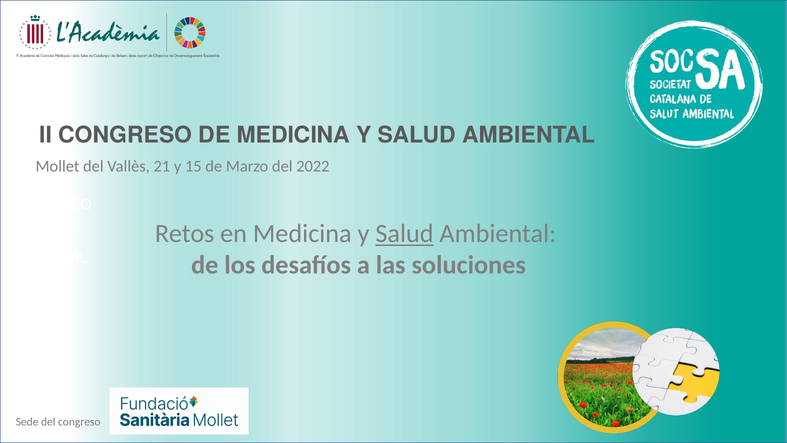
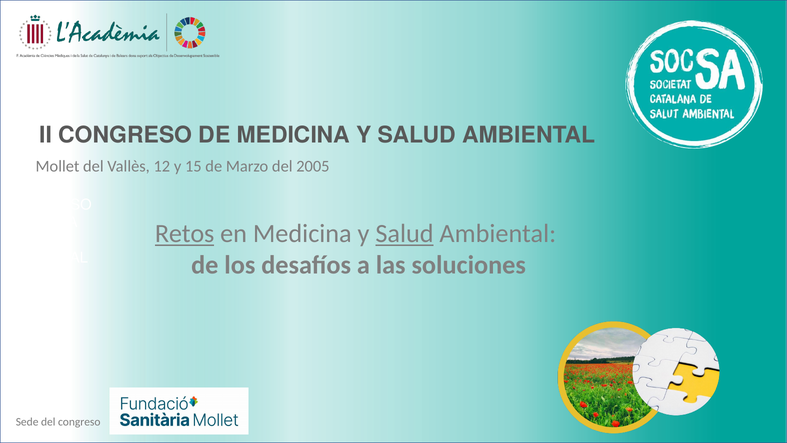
21: 21 -> 12 (162, 166)
2022: 2022 -> 2005 (313, 166)
Retos underline: none -> present (185, 234)
